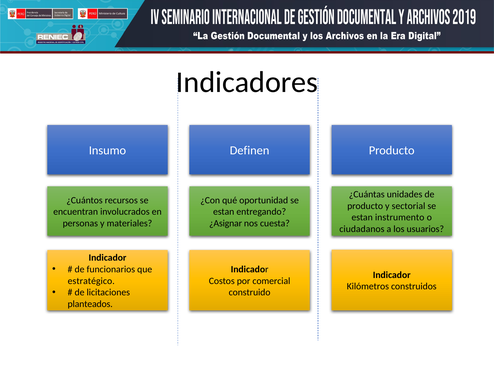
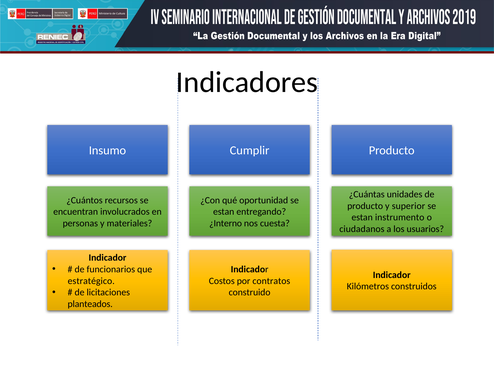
Definen: Definen -> Cumplir (250, 151)
sectorial: sectorial -> superior (408, 206)
¿Asignar: ¿Asignar -> ¿Interno (226, 224)
comercial: comercial -> contratos (271, 281)
